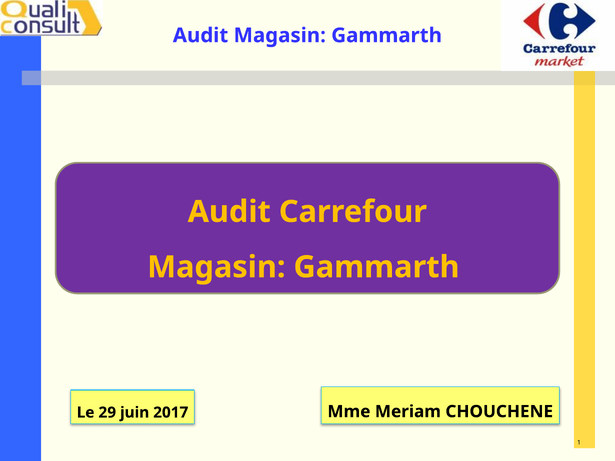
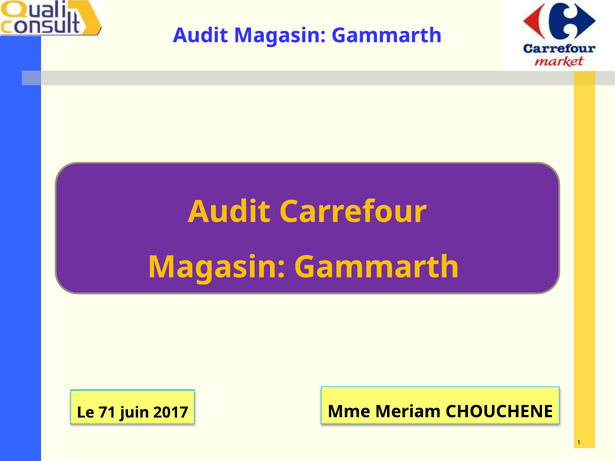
29: 29 -> 71 (107, 413)
